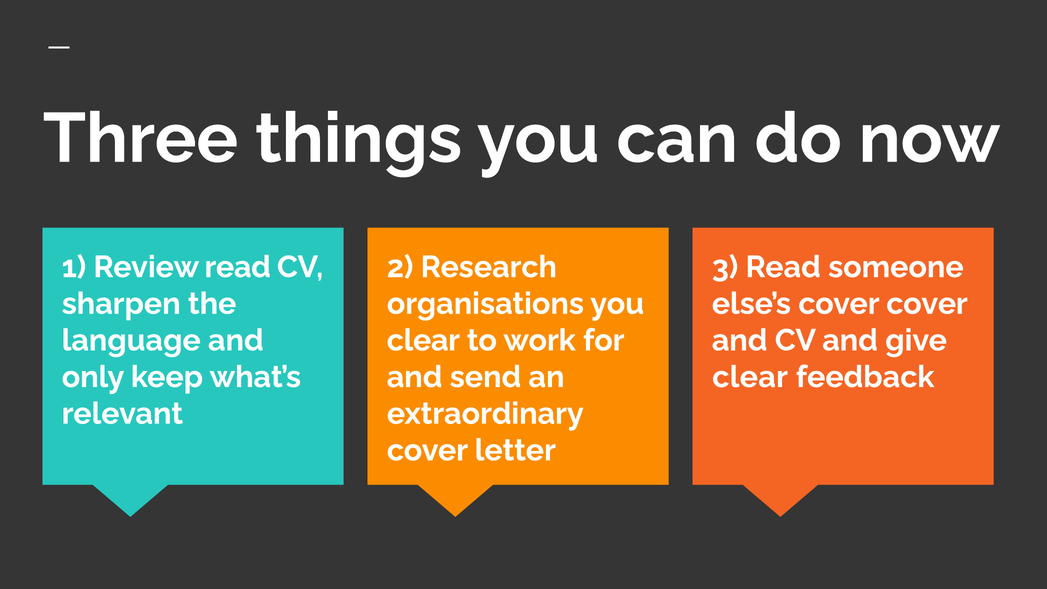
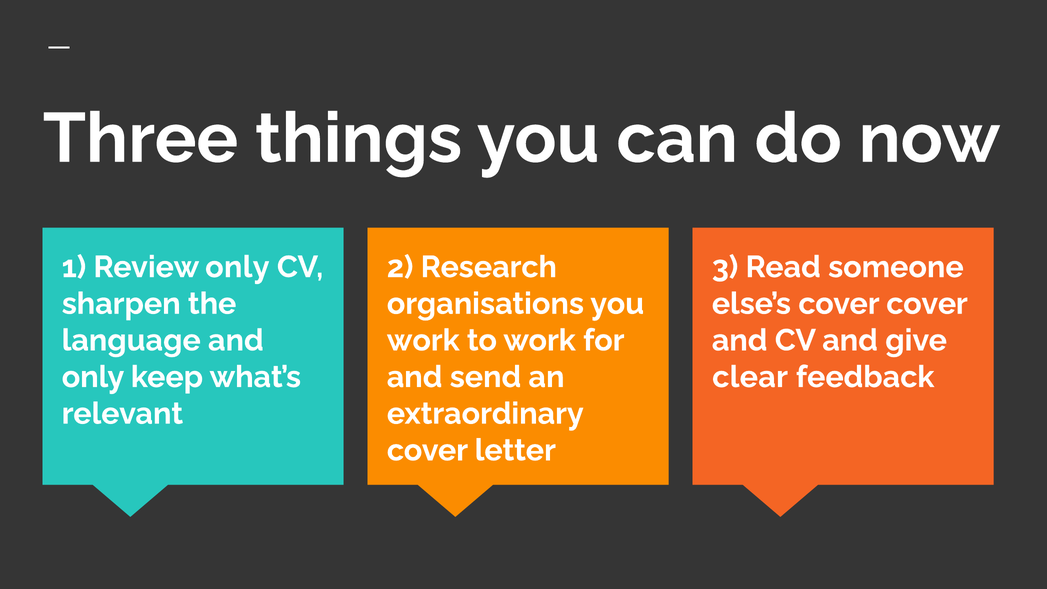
Review read: read -> only (237, 267)
clear: clear -> work (423, 340)
